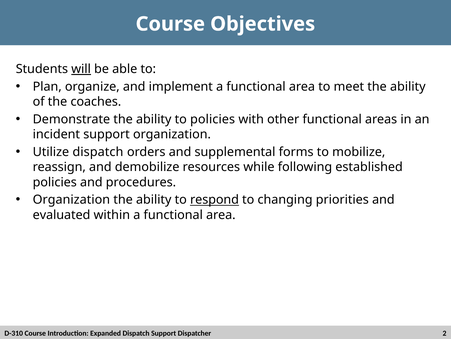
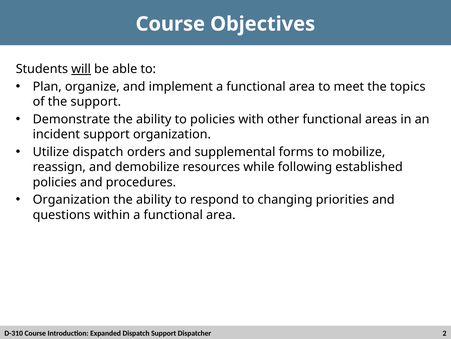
meet the ability: ability -> topics (408, 86)
the coaches: coaches -> support (96, 102)
respond underline: present -> none (215, 199)
evaluated: evaluated -> questions (62, 214)
